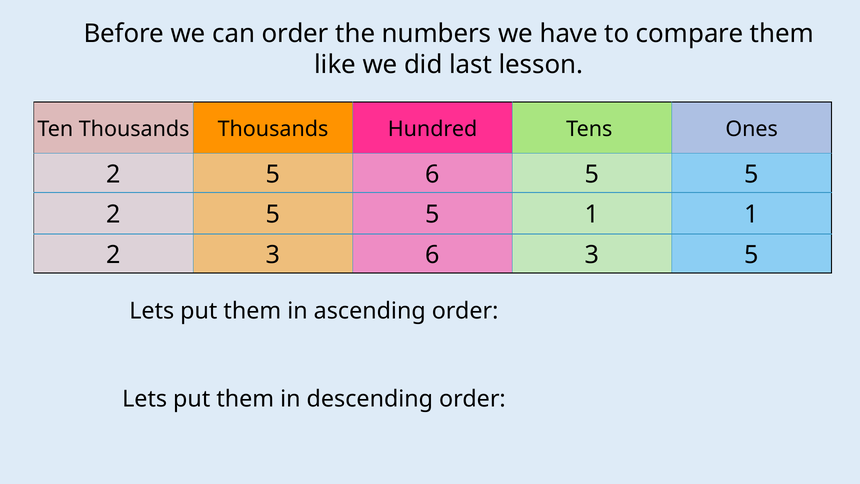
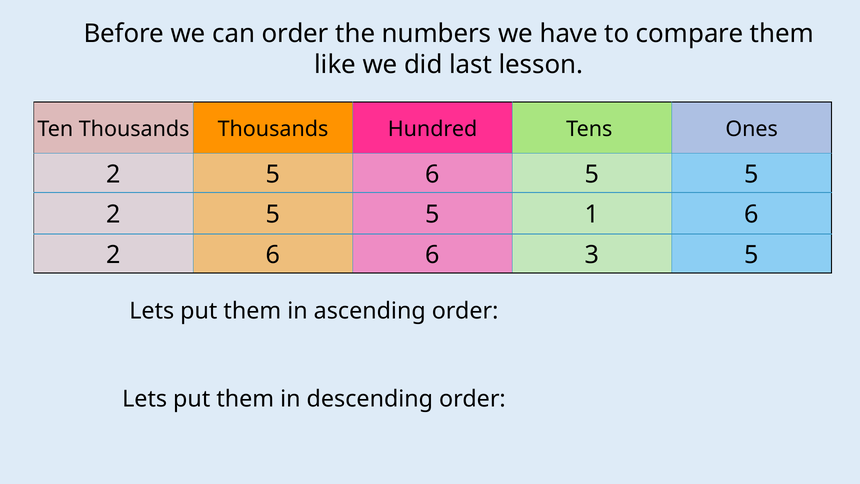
1 1: 1 -> 6 (752, 214)
2 3: 3 -> 6 (273, 255)
